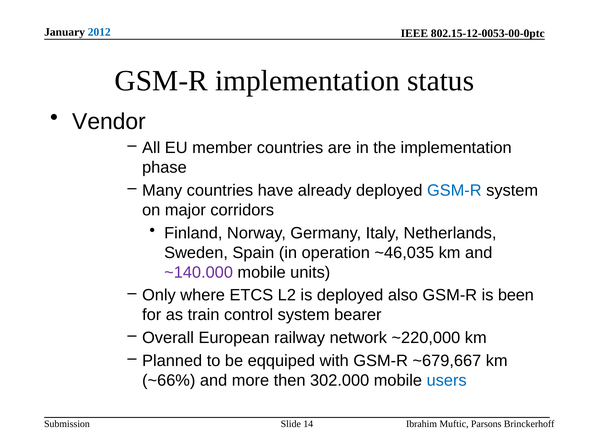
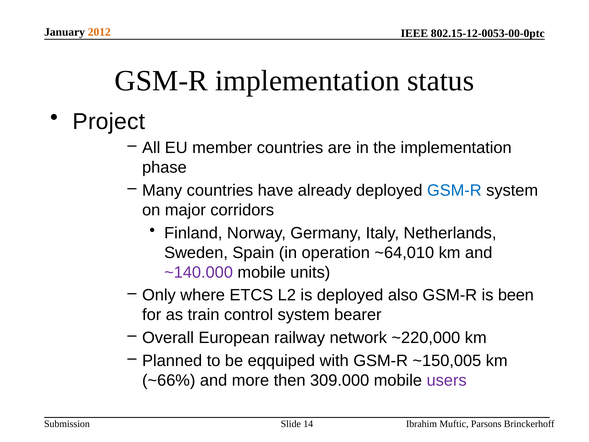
2012 colour: blue -> orange (99, 32)
Vendor: Vendor -> Project (109, 121)
~46,035: ~46,035 -> ~64,010 (404, 253)
~679,667: ~679,667 -> ~150,005 (447, 361)
302.000: 302.000 -> 309.000 (340, 380)
users colour: blue -> purple (447, 380)
